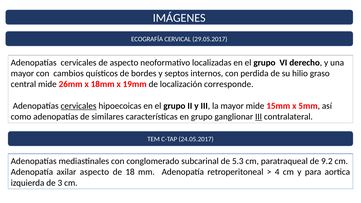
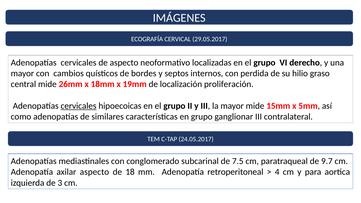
corresponde: corresponde -> proliferación (229, 84)
III underline: present -> none (259, 117)
5.3: 5.3 -> 7.5 (238, 161)
9.2: 9.2 -> 9.7 (327, 161)
